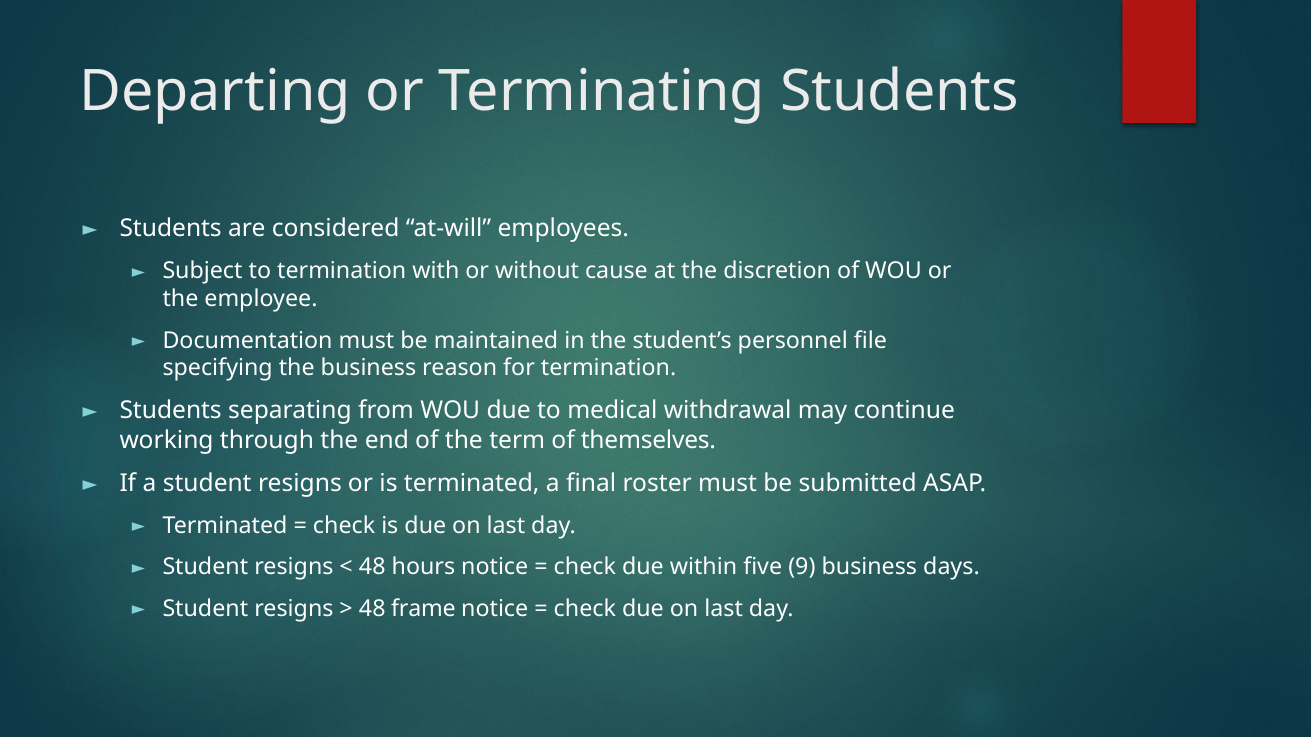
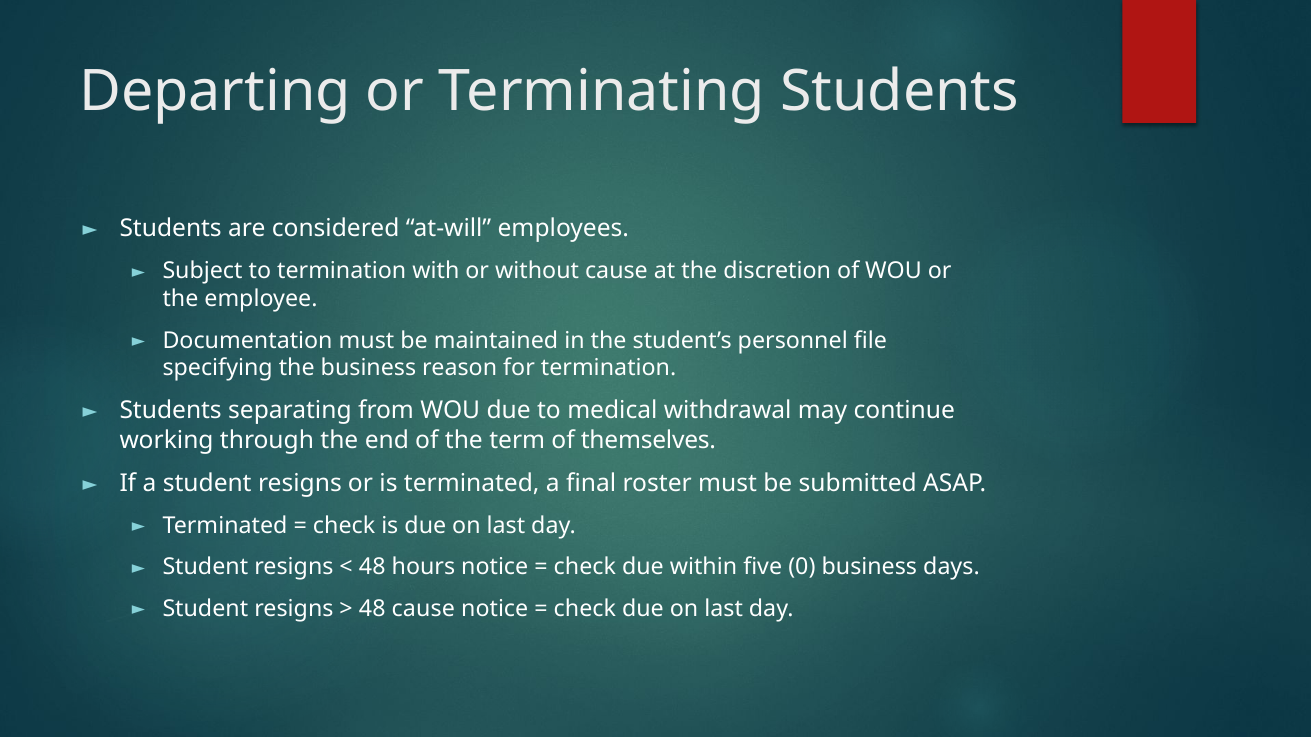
9: 9 -> 0 (802, 568)
48 frame: frame -> cause (423, 609)
